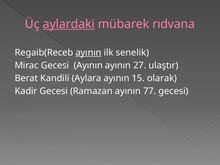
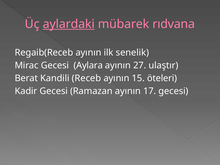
ayının underline: present -> none (88, 53)
Gecesi Ayının: Ayının -> Aylara (88, 65)
Aylara: Aylara -> Receb (86, 78)
olarak: olarak -> öteleri (162, 78)
77: 77 -> 17 (150, 91)
